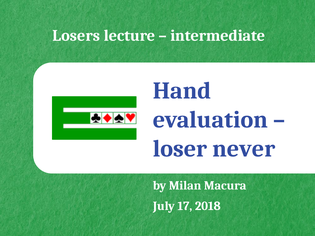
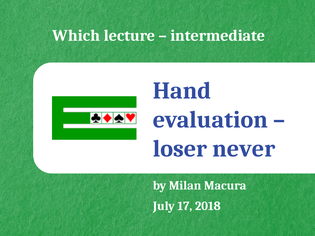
Losers: Losers -> Which (76, 36)
